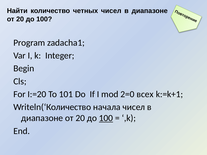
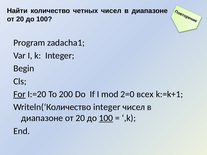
For underline: none -> present (19, 94)
101: 101 -> 200 (66, 94)
Writeln(‘Количество начала: начала -> integer (107, 107)
